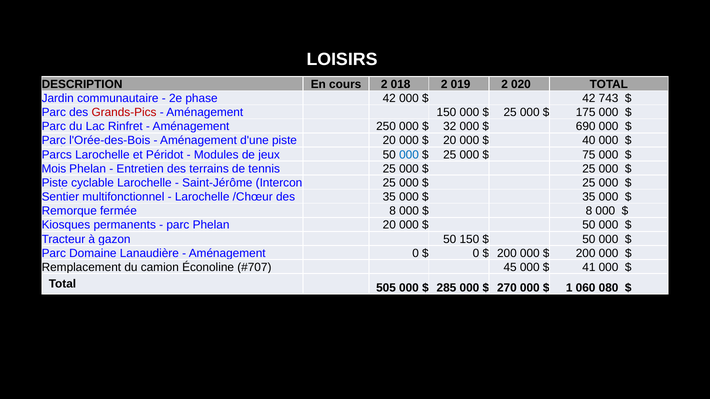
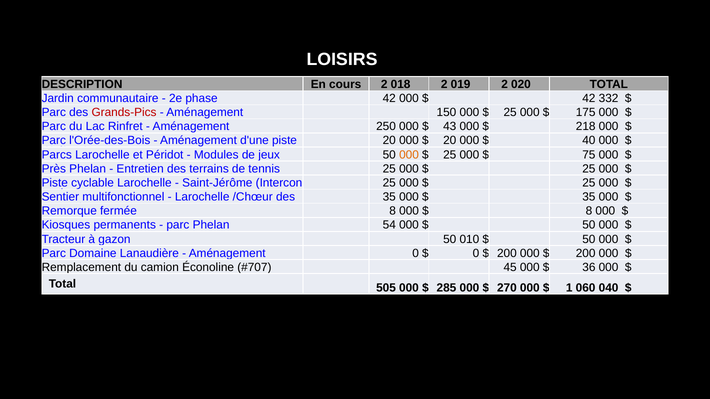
743: 743 -> 332 (609, 98)
32: 32 -> 43 (450, 127)
690: 690 -> 218 (586, 127)
000 colour: blue -> orange (409, 155)
Mois: Mois -> Près (54, 169)
Phelan 20: 20 -> 54 (389, 225)
50 150: 150 -> 010 (469, 239)
41: 41 -> 36 (589, 268)
080: 080 -> 040 (609, 288)
